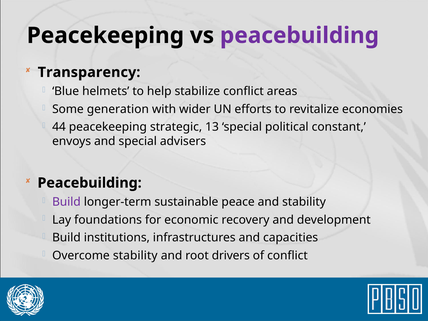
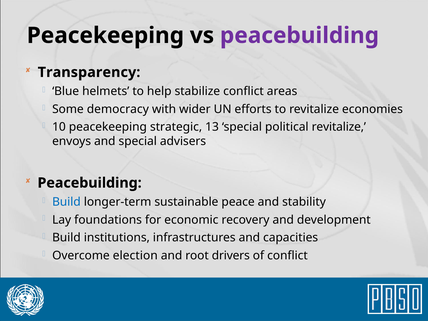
generation: generation -> democracy (118, 109)
44: 44 -> 10 (59, 127)
political constant: constant -> revitalize (339, 127)
Build colour: purple -> blue (66, 202)
Overcome stability: stability -> election (135, 256)
